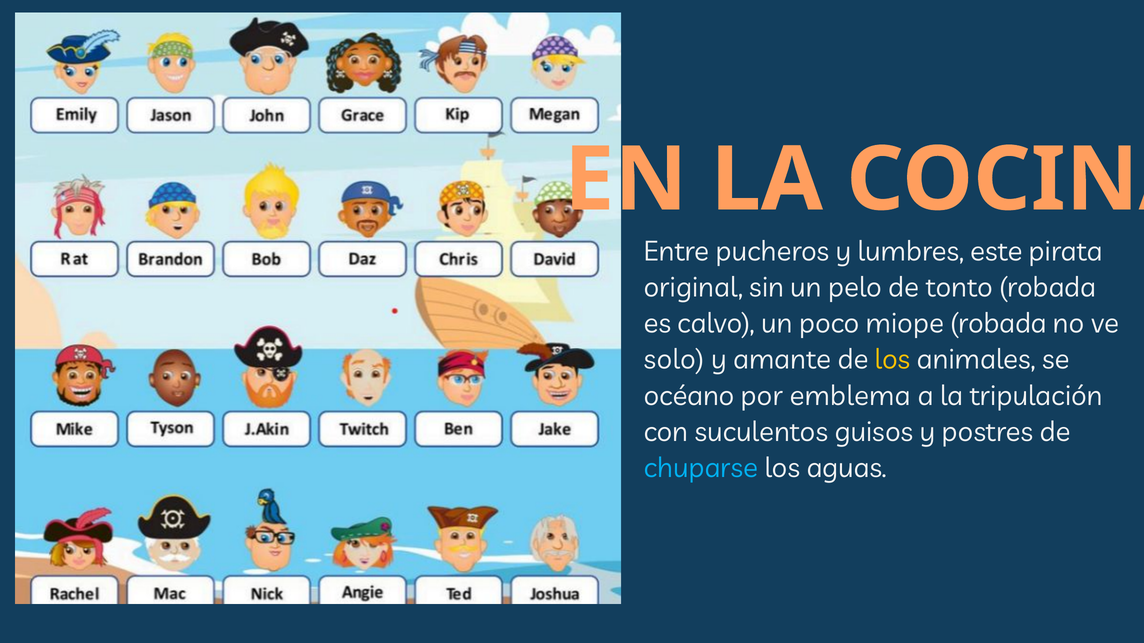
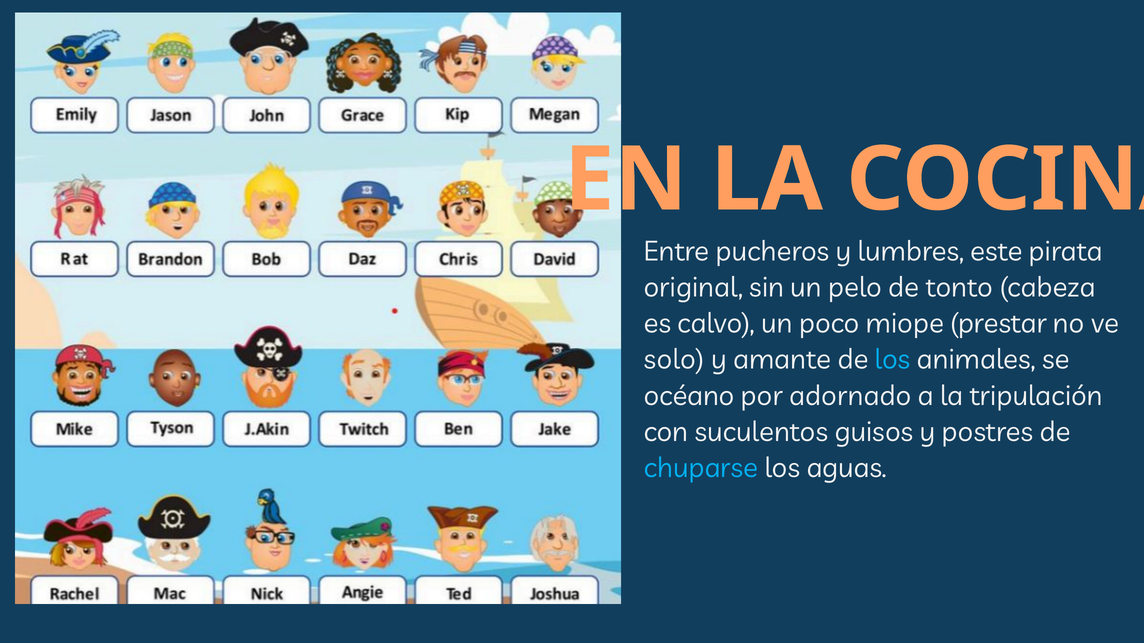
tonto robada: robada -> cabeza (1048, 288)
miope robada: robada -> prestar (999, 324)
los colour: yellow -> light blue (893, 360)
emblema: emblema -> adornado (850, 396)
